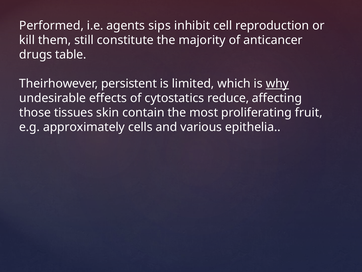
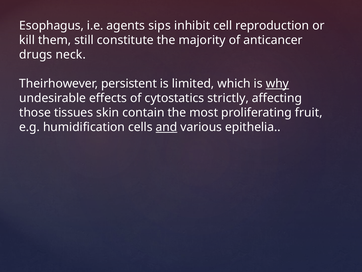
Performed: Performed -> Esophagus (52, 26)
table: table -> neck (71, 55)
reduce: reduce -> strictly (228, 98)
approximately: approximately -> humidification (84, 127)
and underline: none -> present (167, 127)
